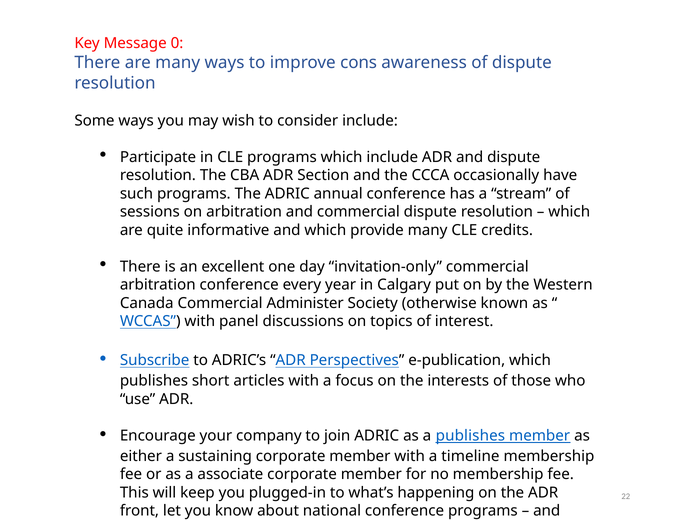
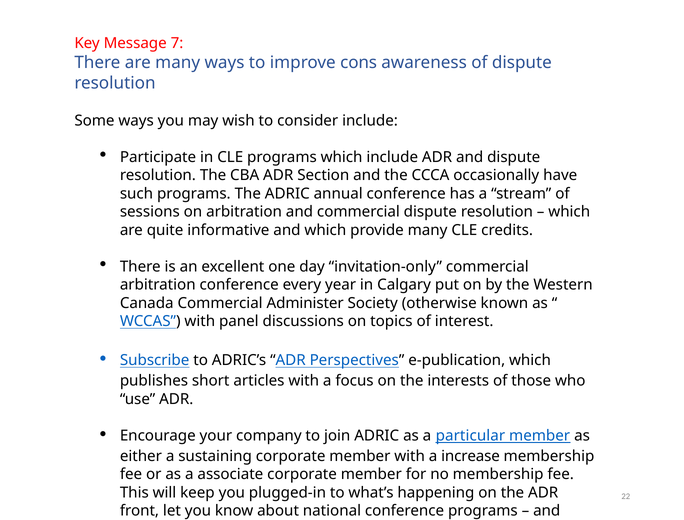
0: 0 -> 7 (177, 43)
a publishes: publishes -> particular (470, 435)
timeline: timeline -> increase (471, 456)
